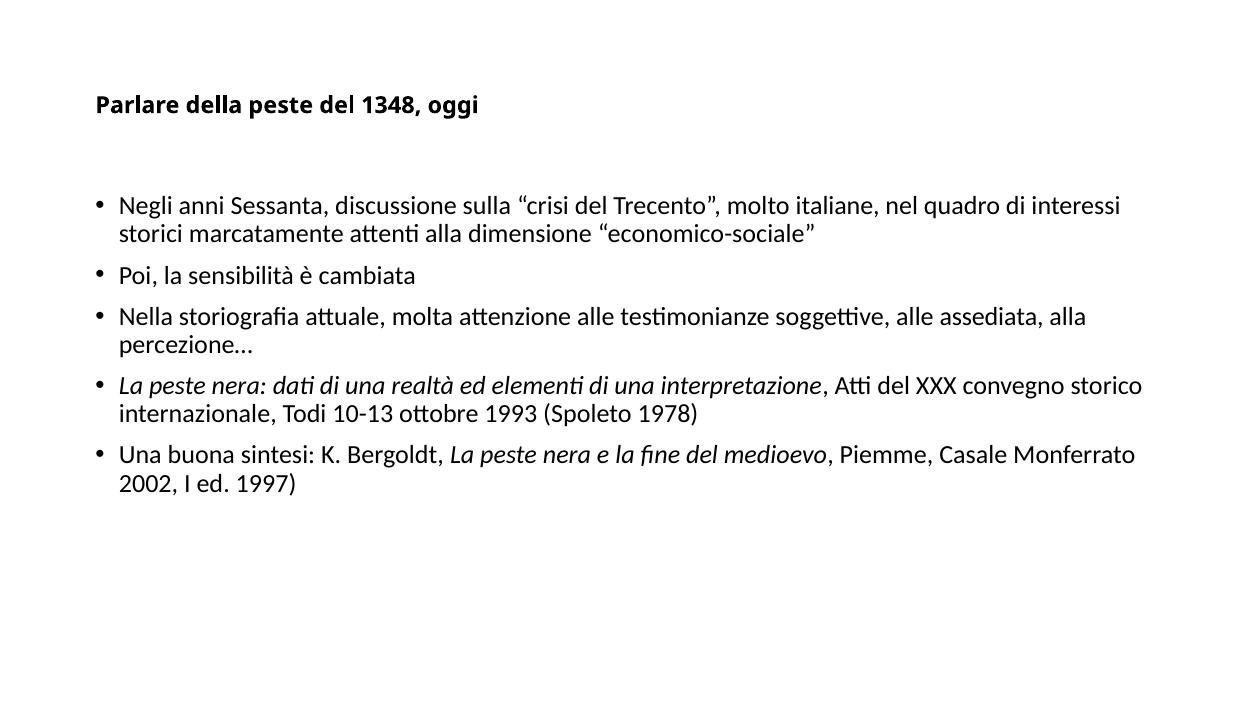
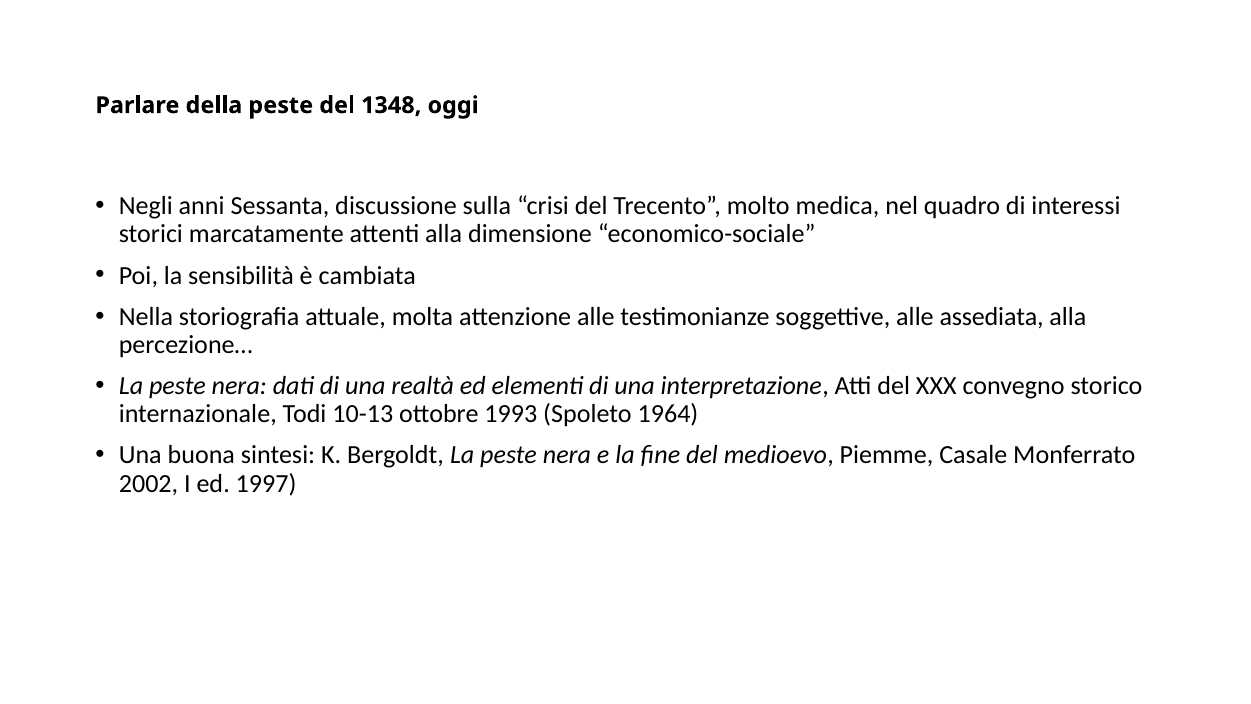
italiane: italiane -> medica (838, 206)
1978: 1978 -> 1964 (668, 414)
